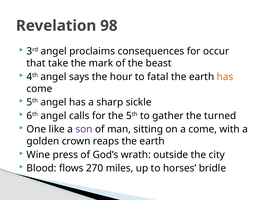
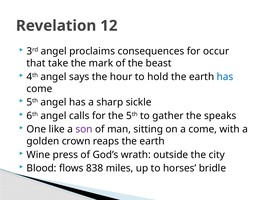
98: 98 -> 12 (109, 26)
fatal: fatal -> hold (158, 77)
has colour: orange -> blue (225, 77)
turned: turned -> speaks (220, 115)
270: 270 -> 838 (95, 168)
